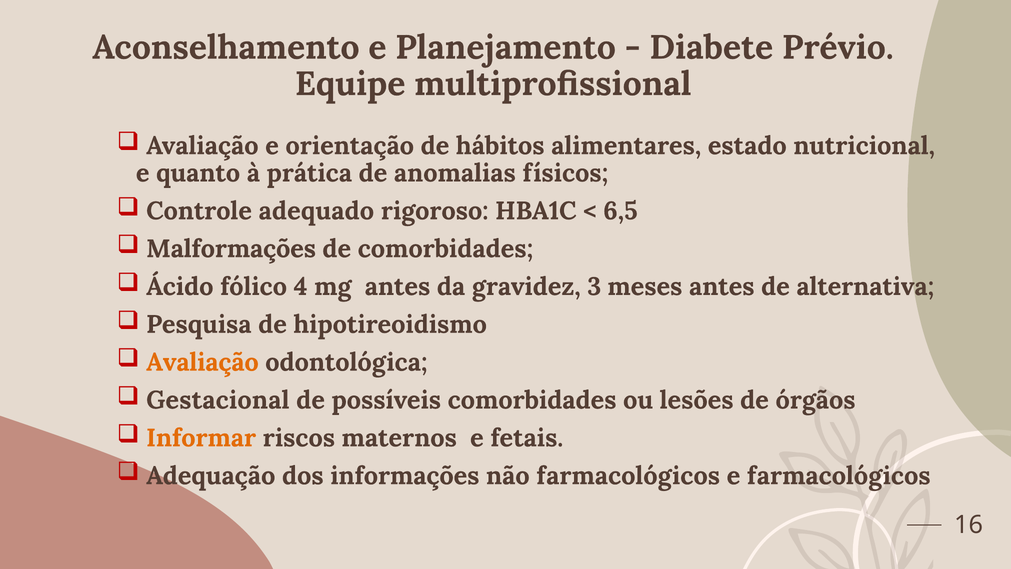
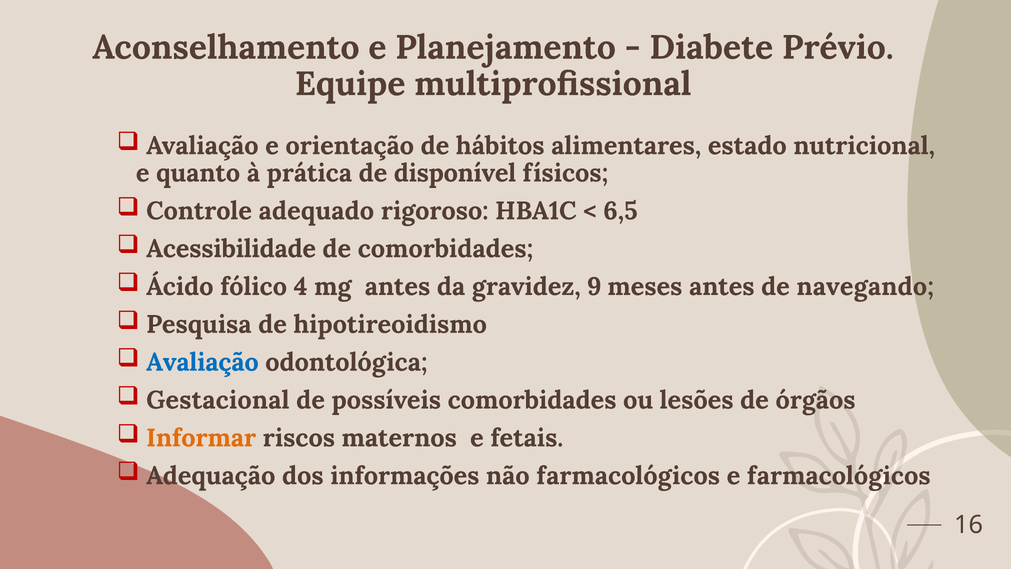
anomalias: anomalias -> disponível (455, 173)
Malformações: Malformações -> Acessibilidade (231, 249)
3: 3 -> 9 (594, 286)
alternativa: alternativa -> navegando (865, 286)
Avaliação colour: orange -> blue (202, 362)
